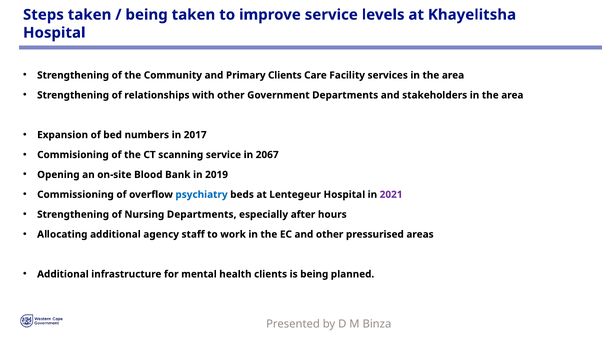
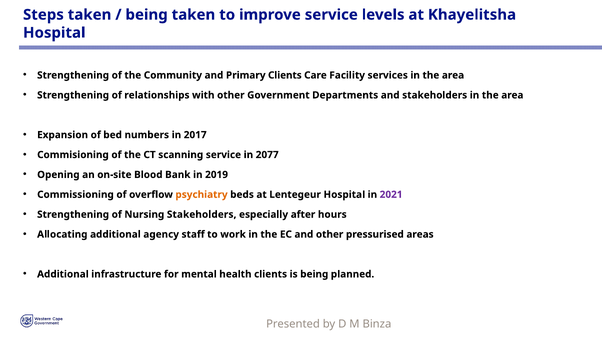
2067: 2067 -> 2077 (267, 155)
psychiatry colour: blue -> orange (202, 195)
Nursing Departments: Departments -> Stakeholders (202, 215)
